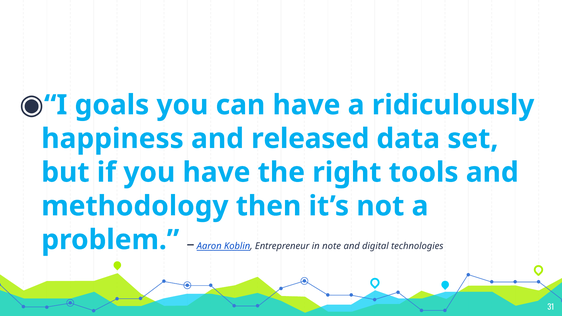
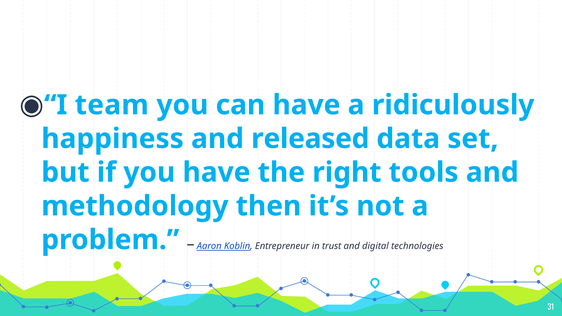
goals: goals -> team (112, 105)
note: note -> trust (332, 246)
